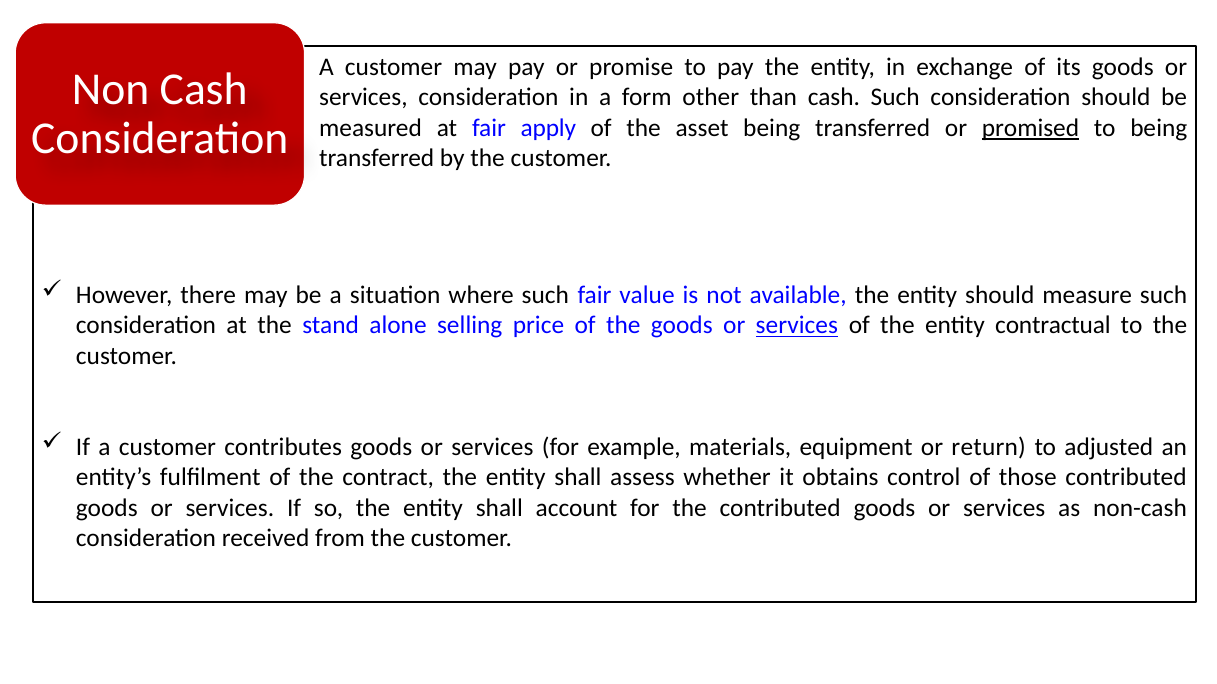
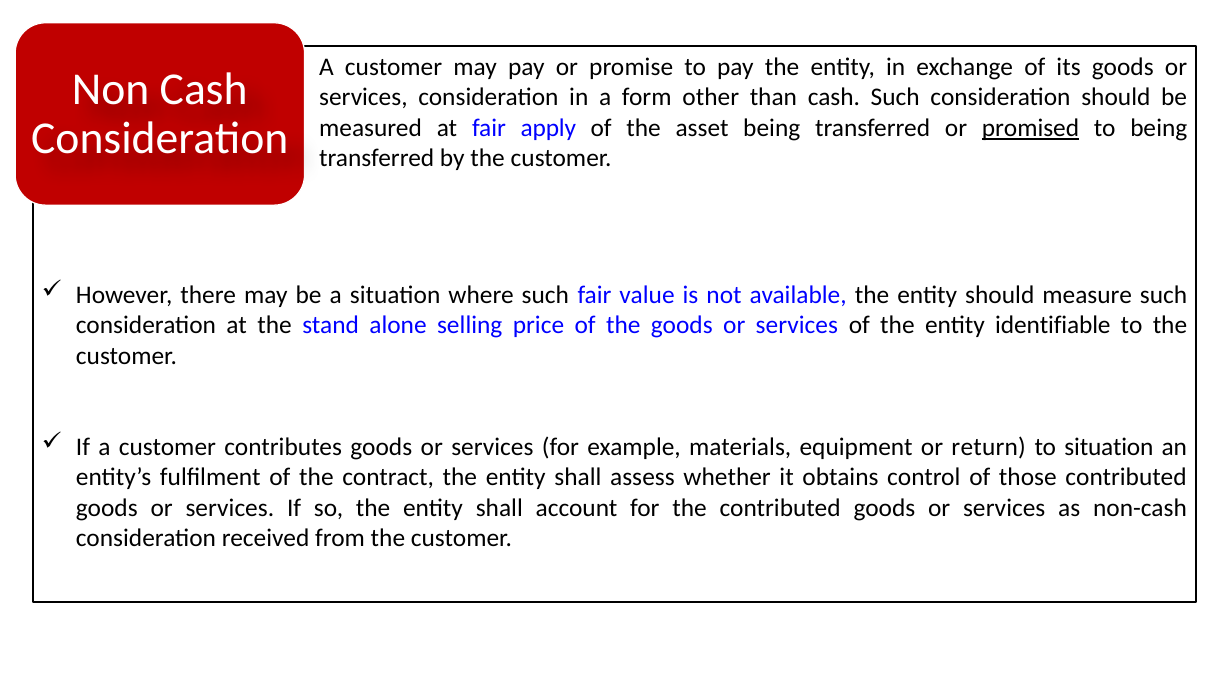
services underline: present -> none (797, 326)
contractual: contractual -> identifiable (1053, 326)
to adjusted: adjusted -> situation (1109, 447)
